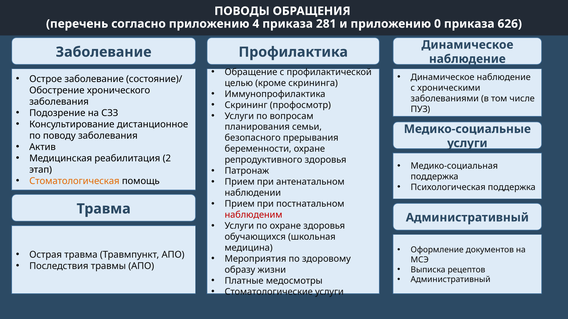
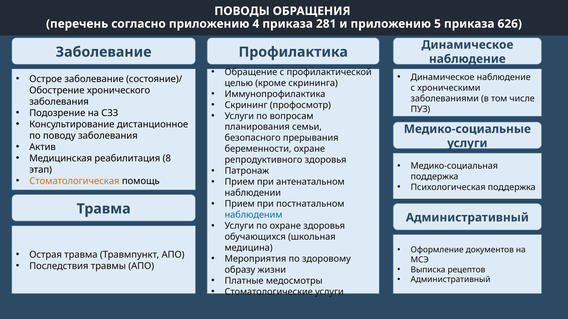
0: 0 -> 5 (437, 24)
2: 2 -> 8 (167, 159)
наблюденим colour: red -> blue (254, 215)
